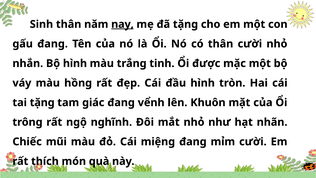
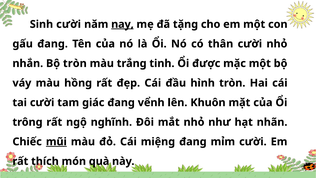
Sinh thân: thân -> cười (69, 24)
Bộ hình: hình -> tròn (75, 63)
tai tặng: tặng -> cười (42, 102)
mũi underline: none -> present (56, 142)
